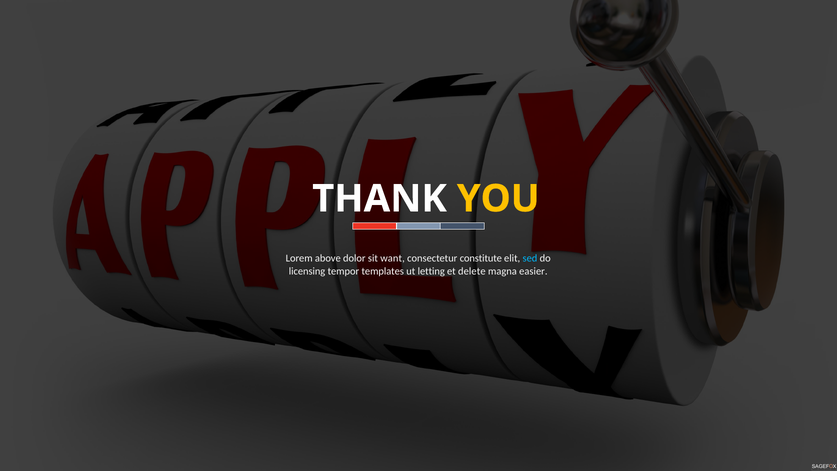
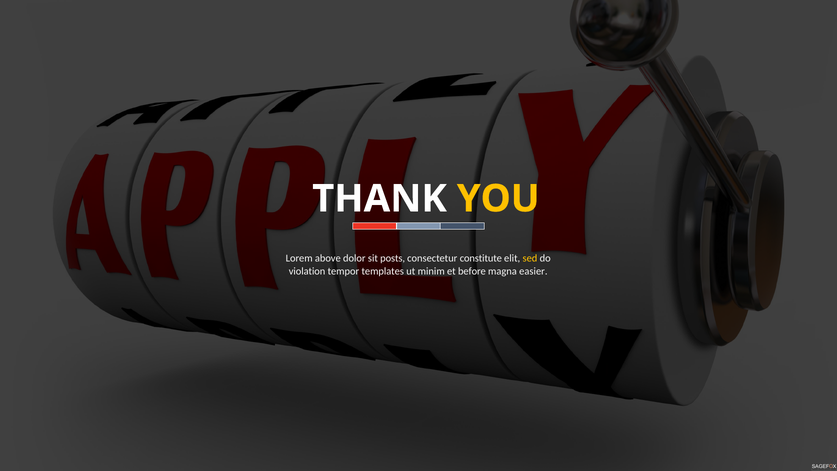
want: want -> posts (393, 258)
sed colour: light blue -> yellow (530, 258)
licensing: licensing -> violation (307, 271)
letting: letting -> minim (431, 271)
delete: delete -> before (472, 271)
